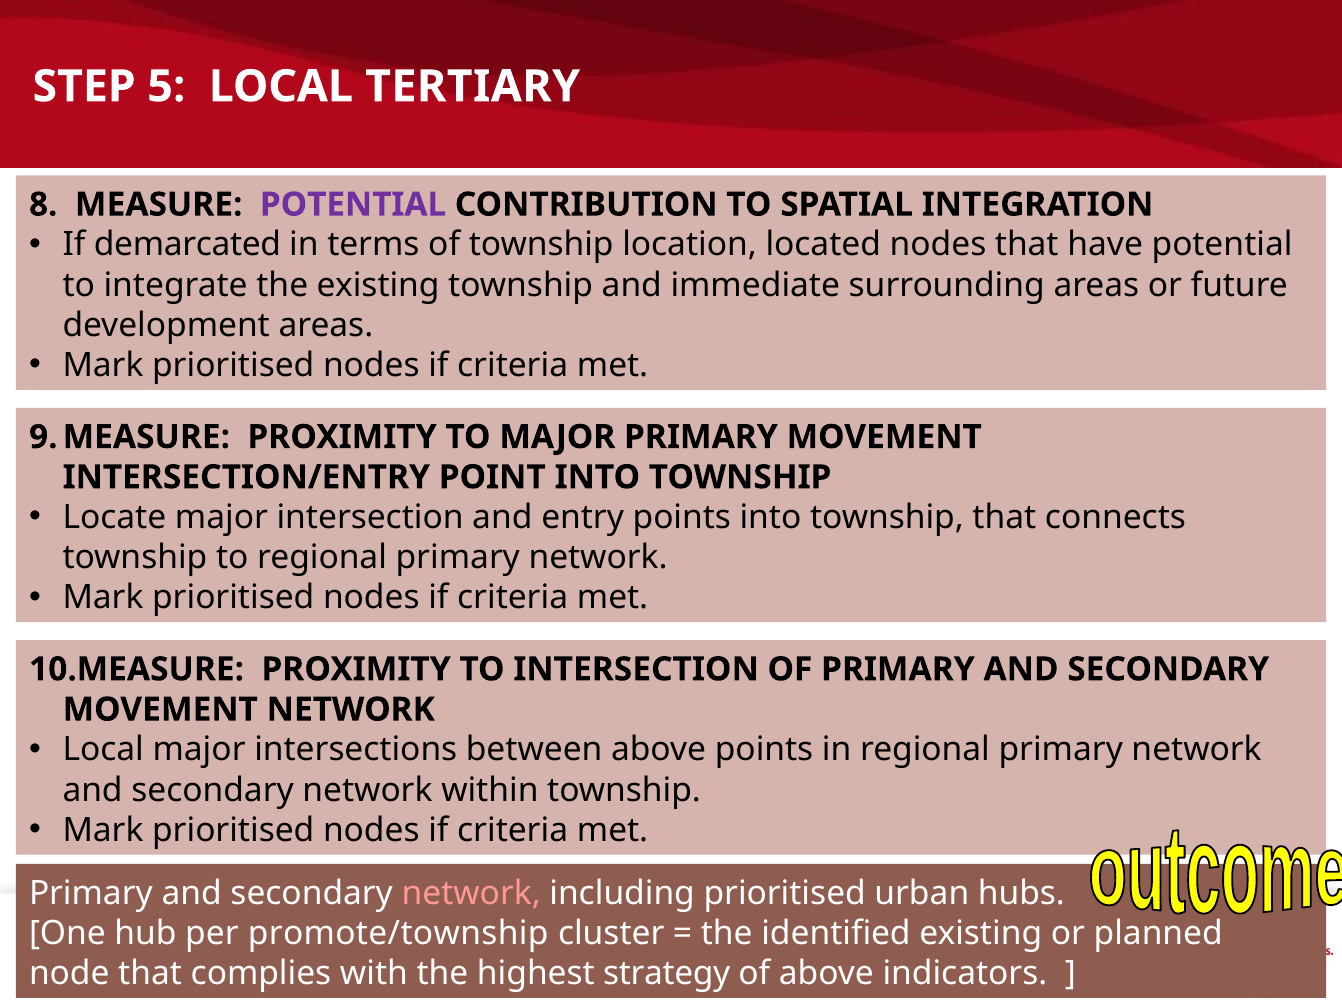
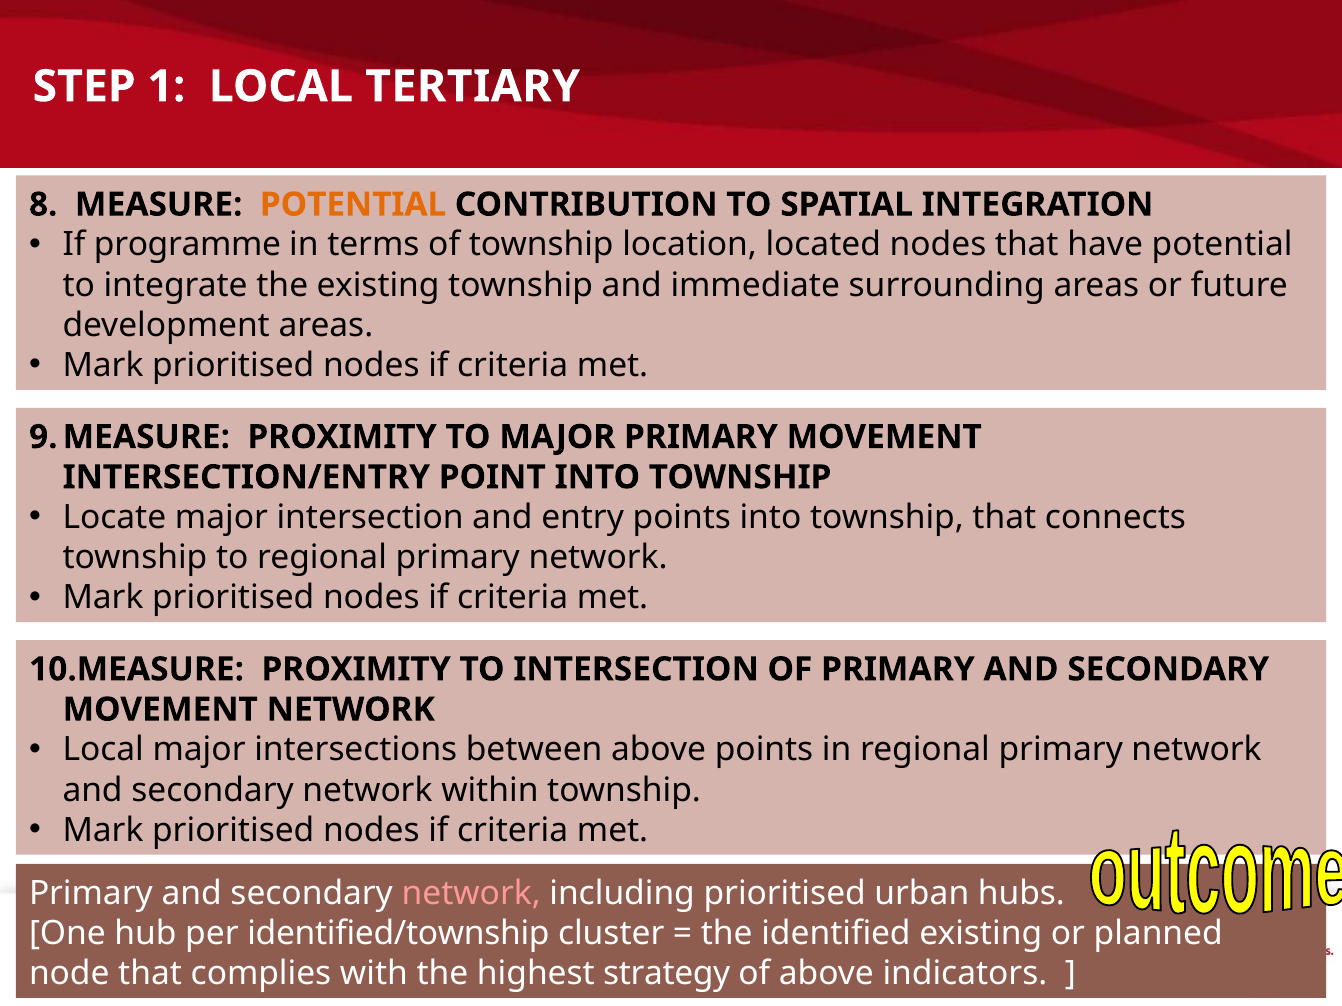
5: 5 -> 1 (166, 87)
POTENTIAL colour: purple -> orange (353, 205)
demarcated: demarcated -> programme (187, 245)
promote/township: promote/township -> identified/township (398, 934)
